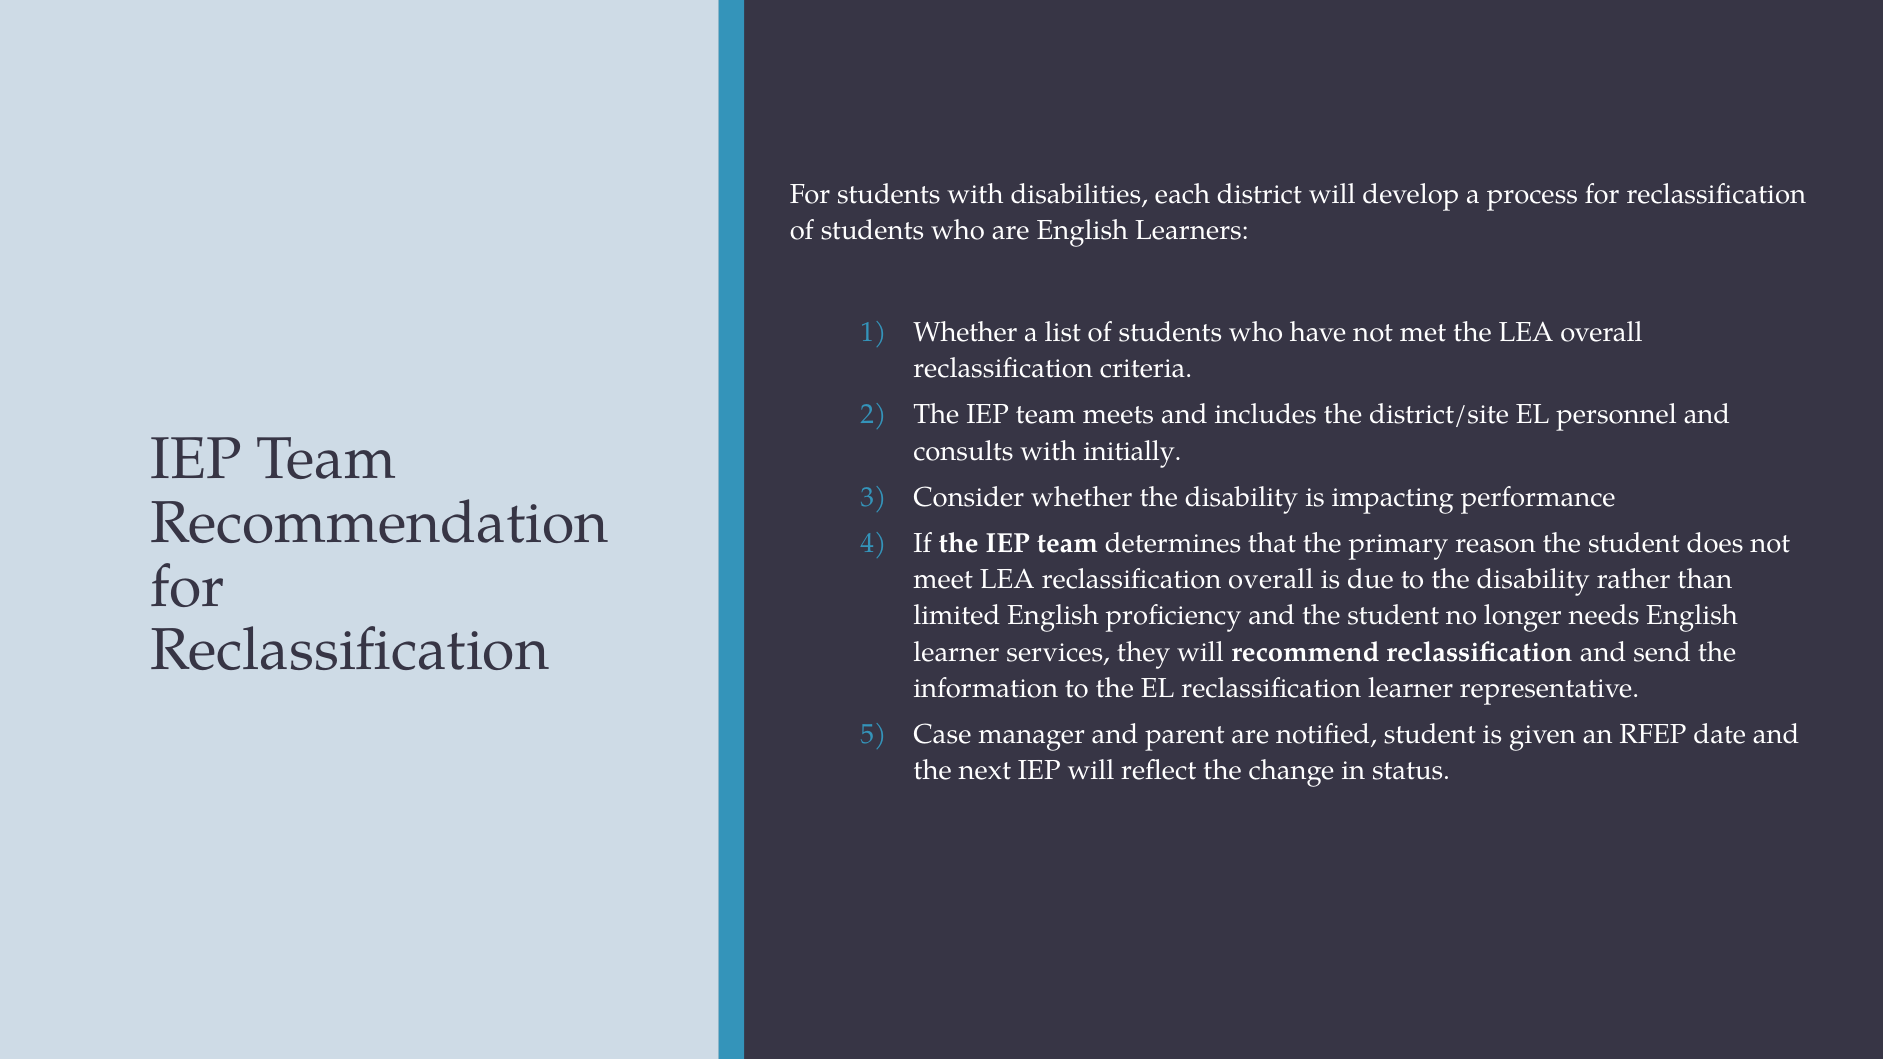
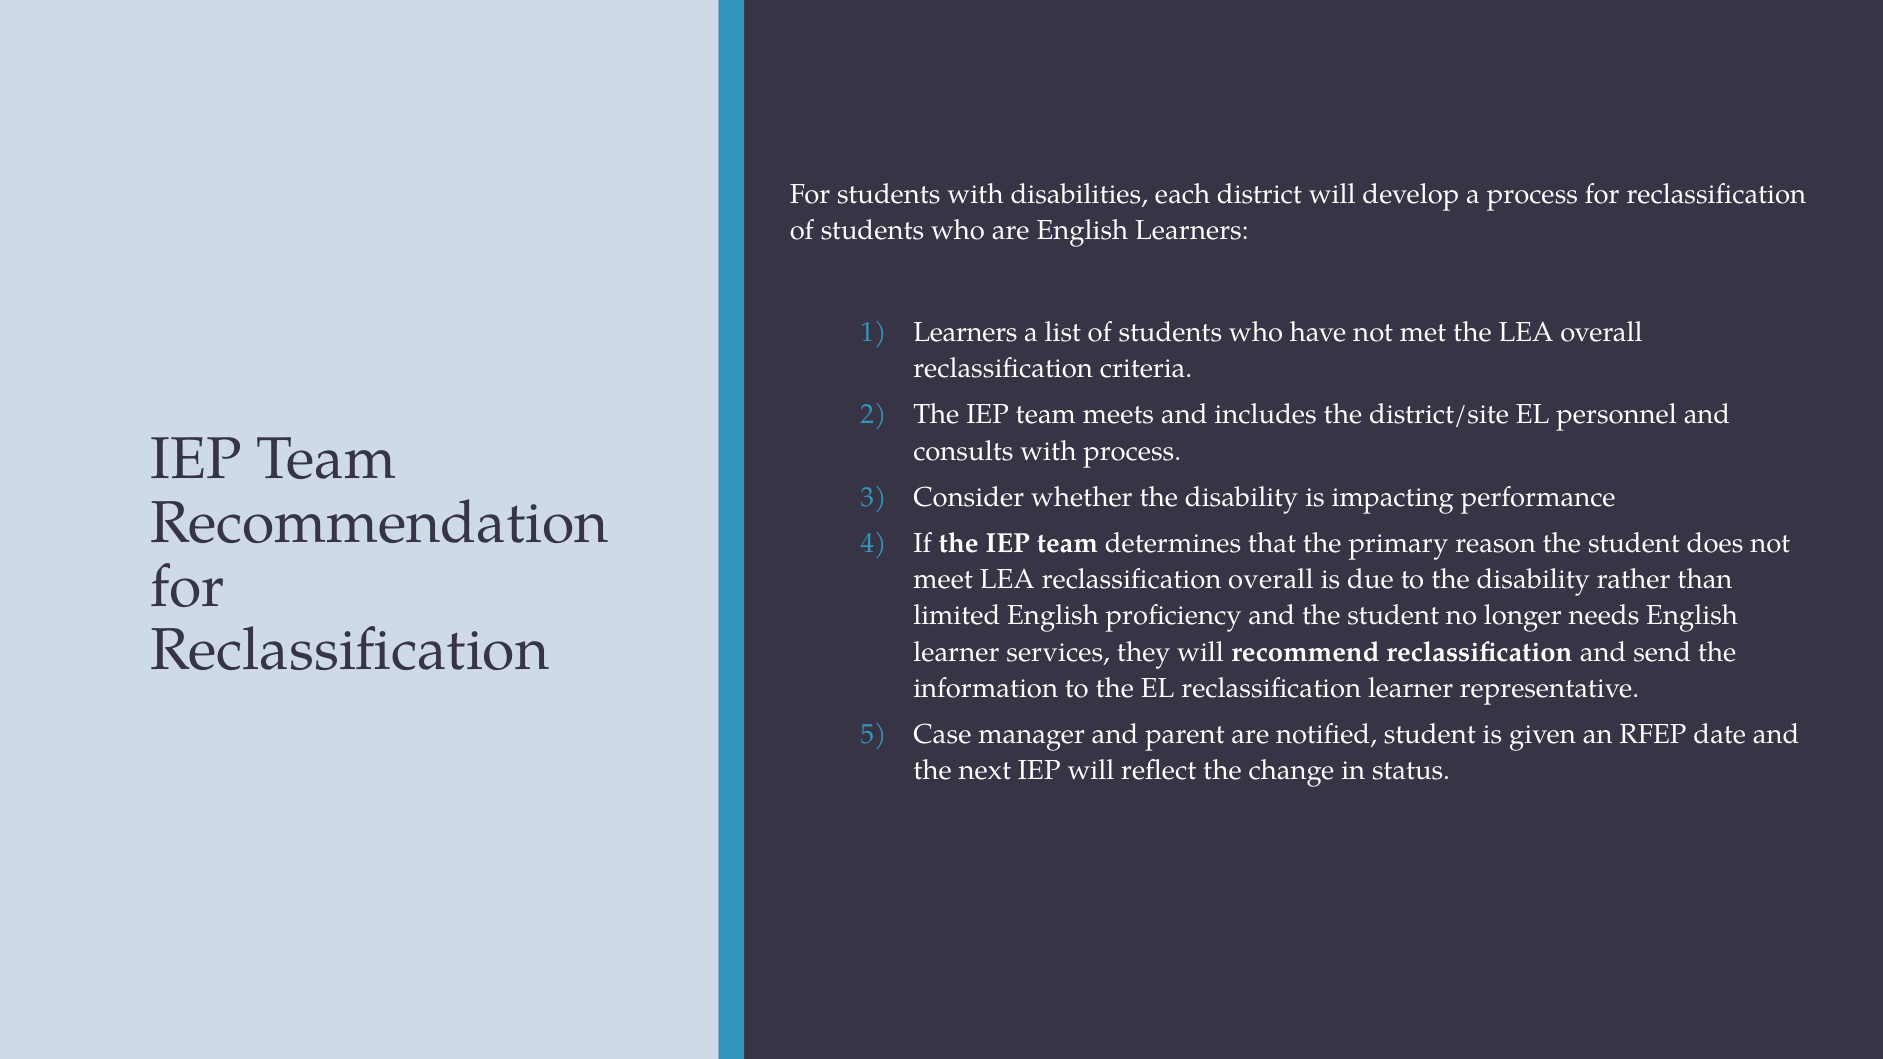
Whether: Whether -> Learners (965, 332)
with initially: initially -> process (1132, 451)
